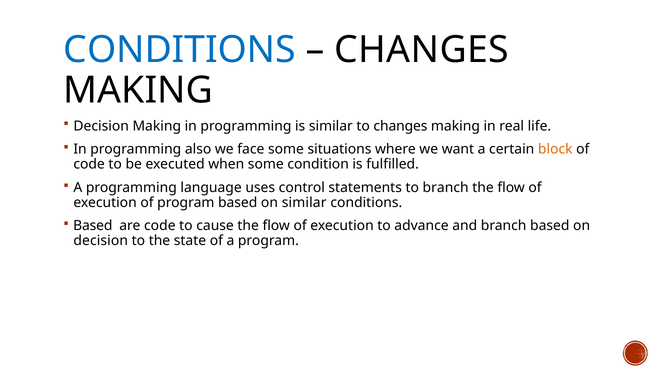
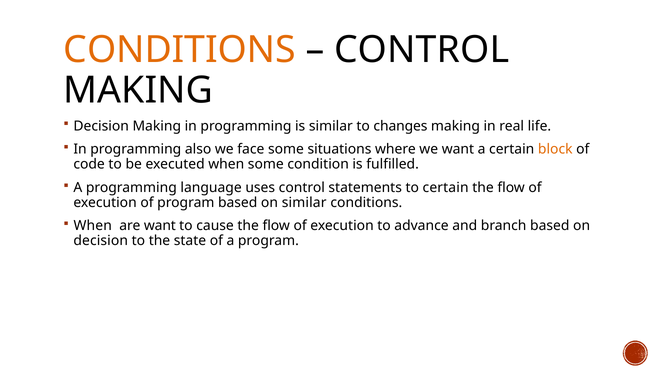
CONDITIONS colour: blue -> orange (180, 50)
CHANGES: CHANGES -> CONTROL (422, 50)
to branch: branch -> certain (446, 187)
Based: Based -> When (93, 226)
are code: code -> want (160, 226)
